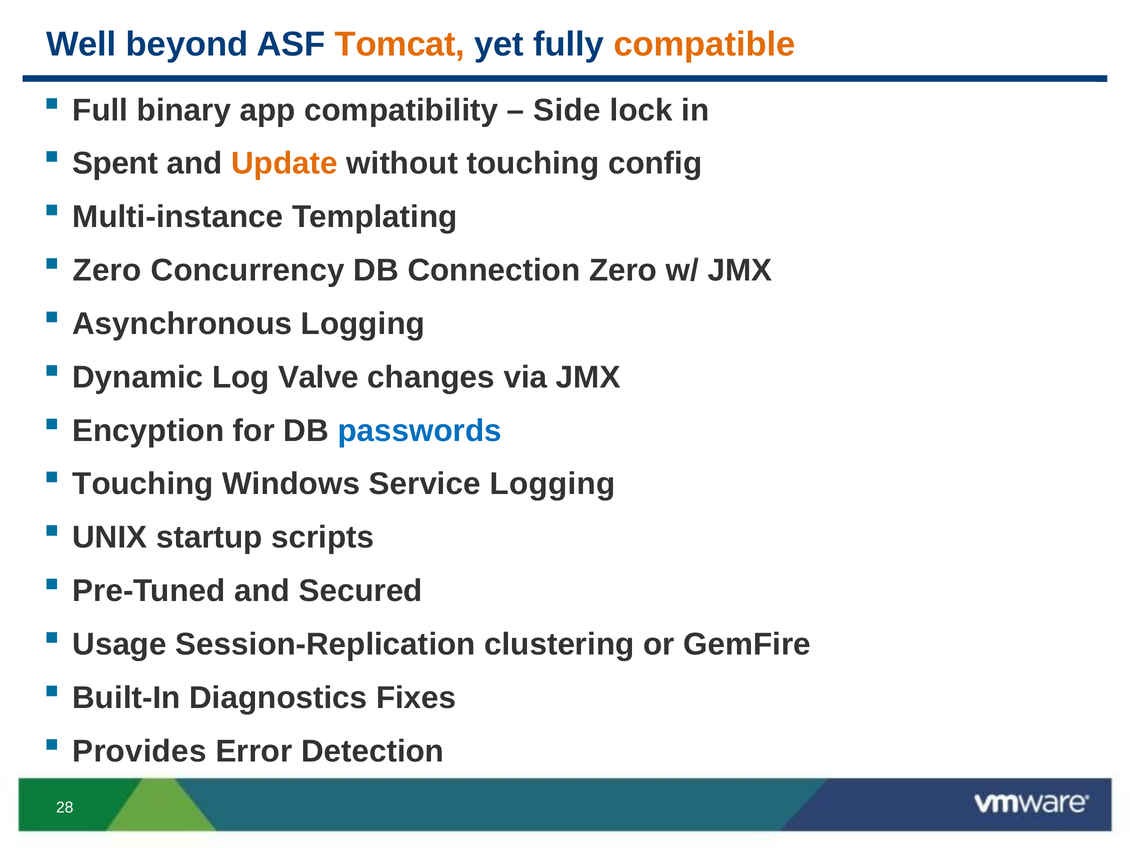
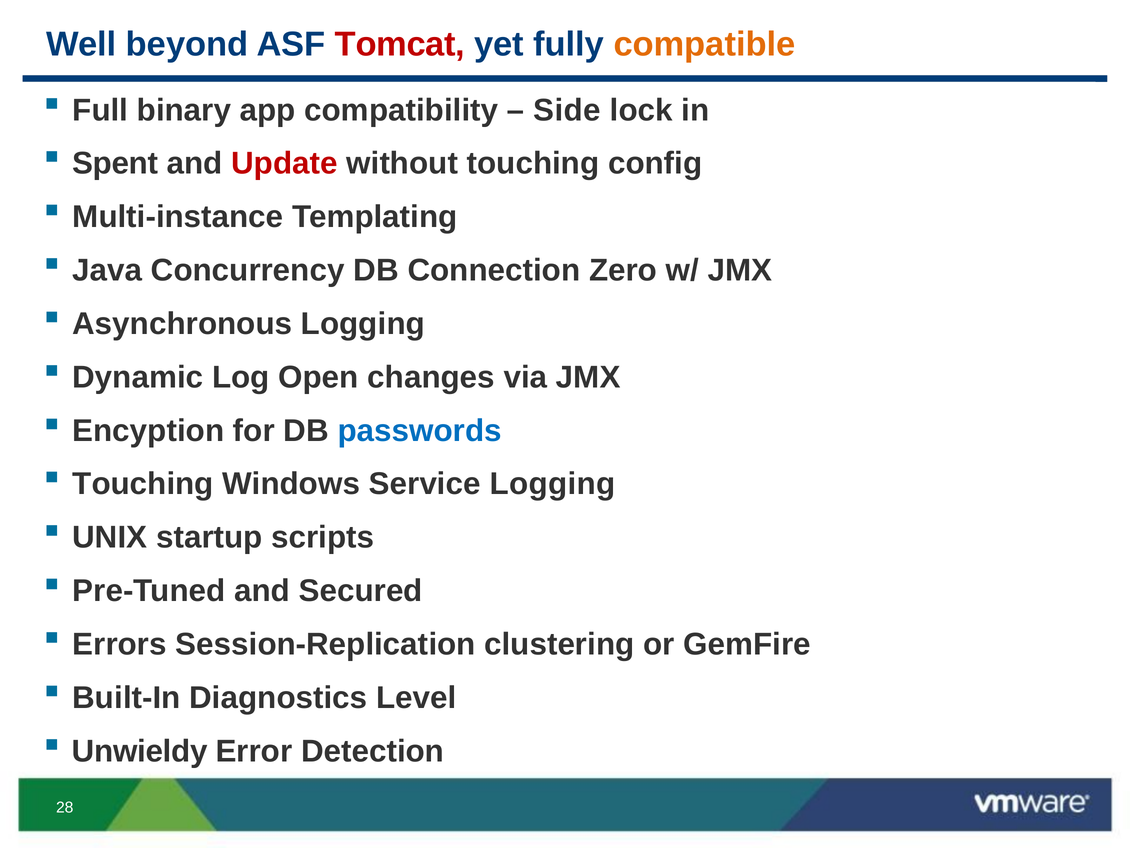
Tomcat colour: orange -> red (400, 44)
Update colour: orange -> red (284, 163)
Zero: Zero -> Java (107, 270)
Valve: Valve -> Open (318, 377)
Usage: Usage -> Errors (119, 644)
Fixes: Fixes -> Level (416, 697)
Provides: Provides -> Unwieldy (140, 751)
